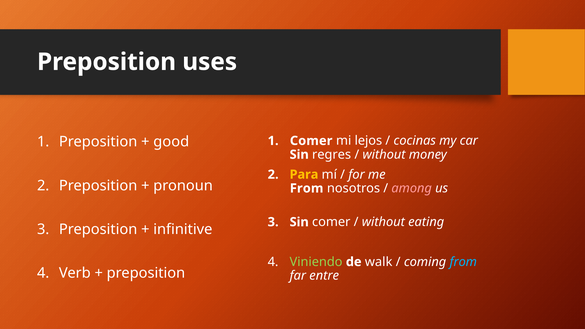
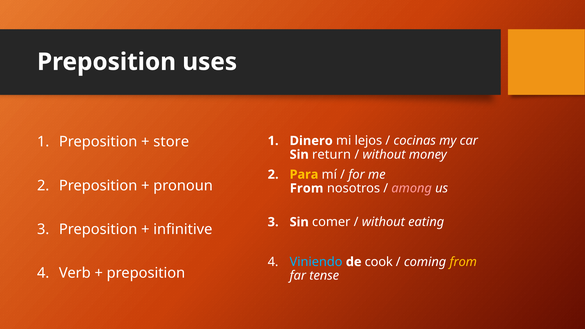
good: good -> store (171, 142)
Comer: Comer -> Dinero (311, 141)
regres: regres -> return (332, 155)
Viniendo colour: light green -> light blue (316, 262)
walk: walk -> cook (379, 262)
from colour: light blue -> yellow (463, 262)
entre: entre -> tense (324, 276)
